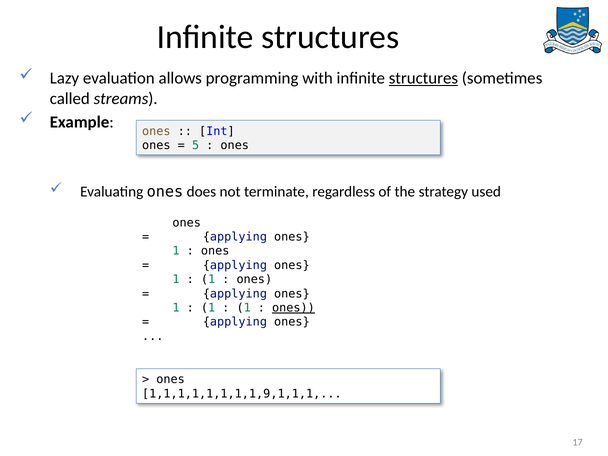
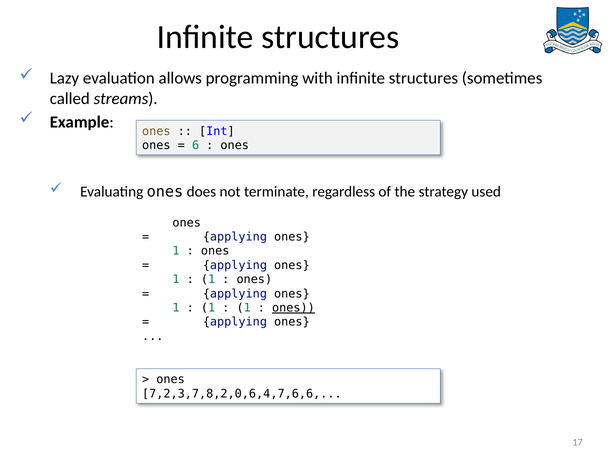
structures underline: present -> none (423, 78)
5: 5 -> 6 (196, 145)
1,1,1,1,1,1,1,1,9,1,1,1: 1,1,1,1,1,1,1,1,9,1,1,1 -> 7,2,3,7,8,2,0,6,4,7,6,6 (242, 394)
